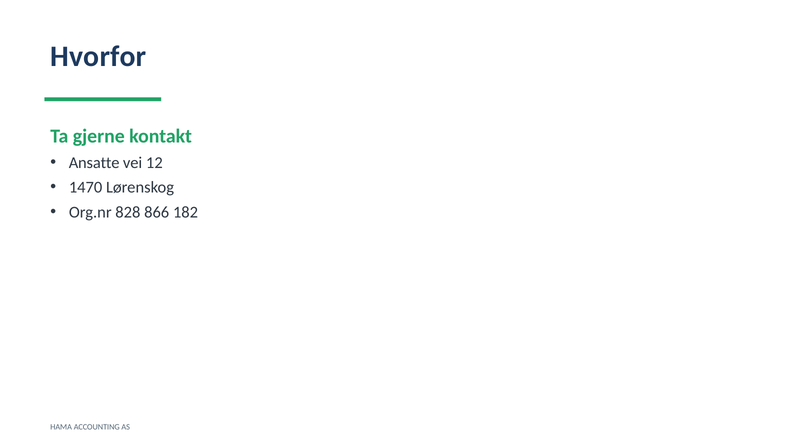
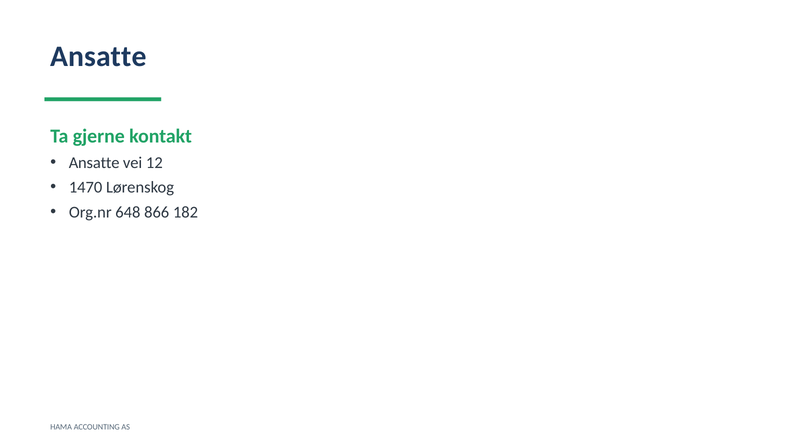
Hvorfor: Hvorfor -> Ansatte (98, 56)
828: 828 -> 648 (128, 212)
